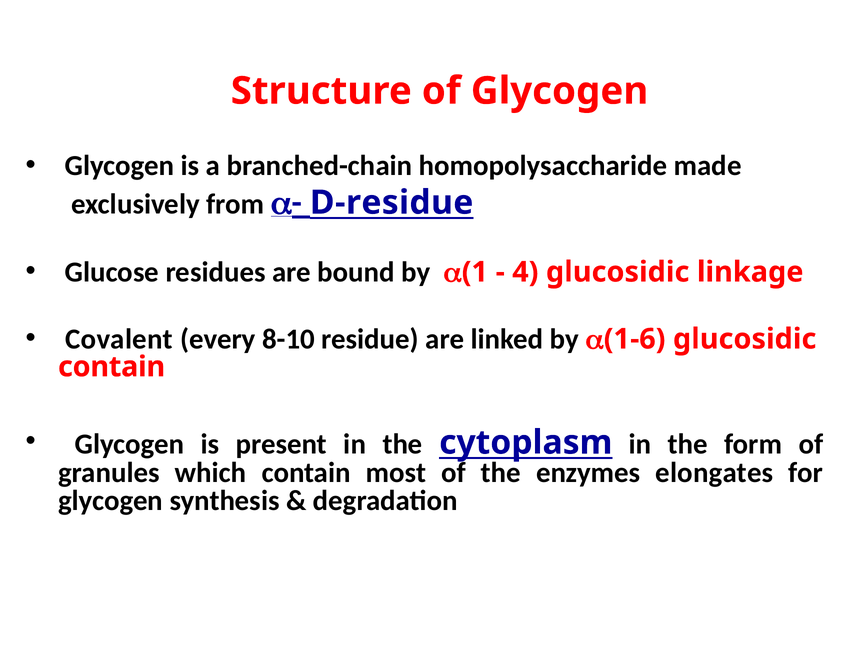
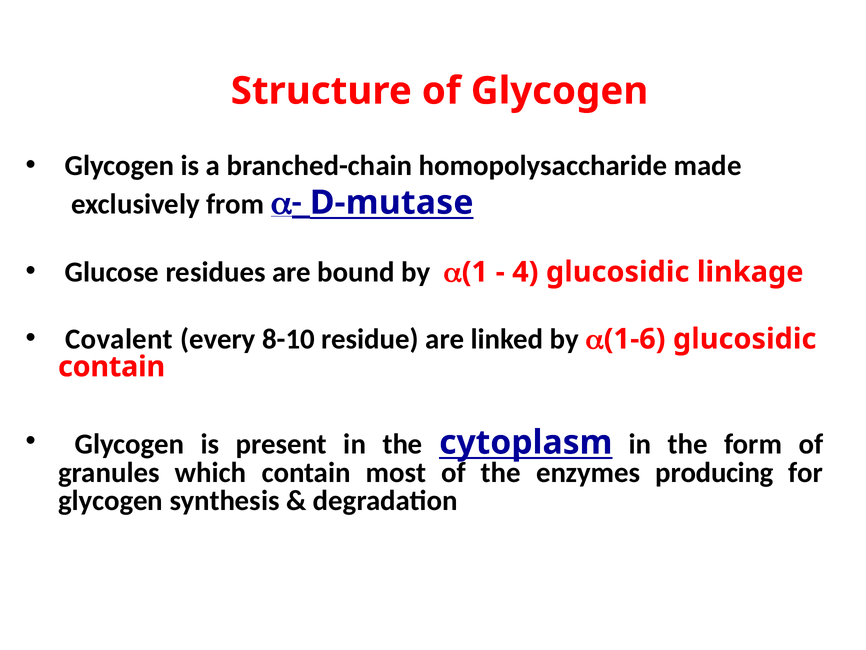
D-residue: D-residue -> D-mutase (392, 202)
elongates: elongates -> producing (715, 472)
